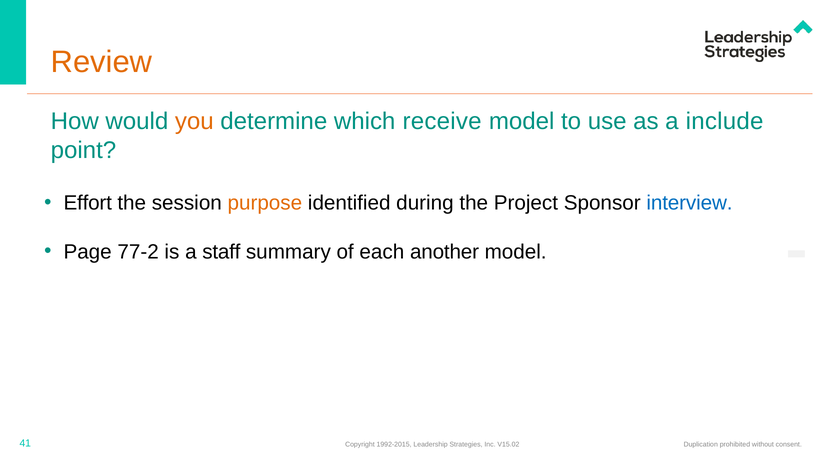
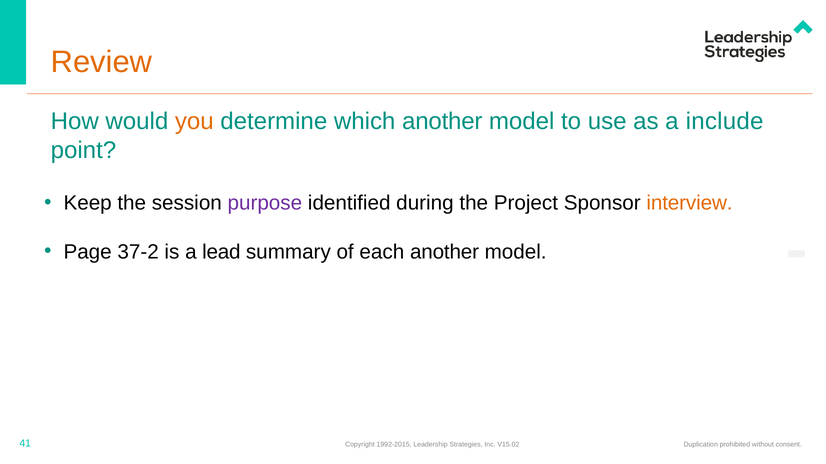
which receive: receive -> another (442, 121)
Effort: Effort -> Keep (88, 203)
purpose colour: orange -> purple (265, 203)
interview colour: blue -> orange (689, 203)
77-2: 77-2 -> 37-2 (138, 252)
staff: staff -> lead (221, 252)
